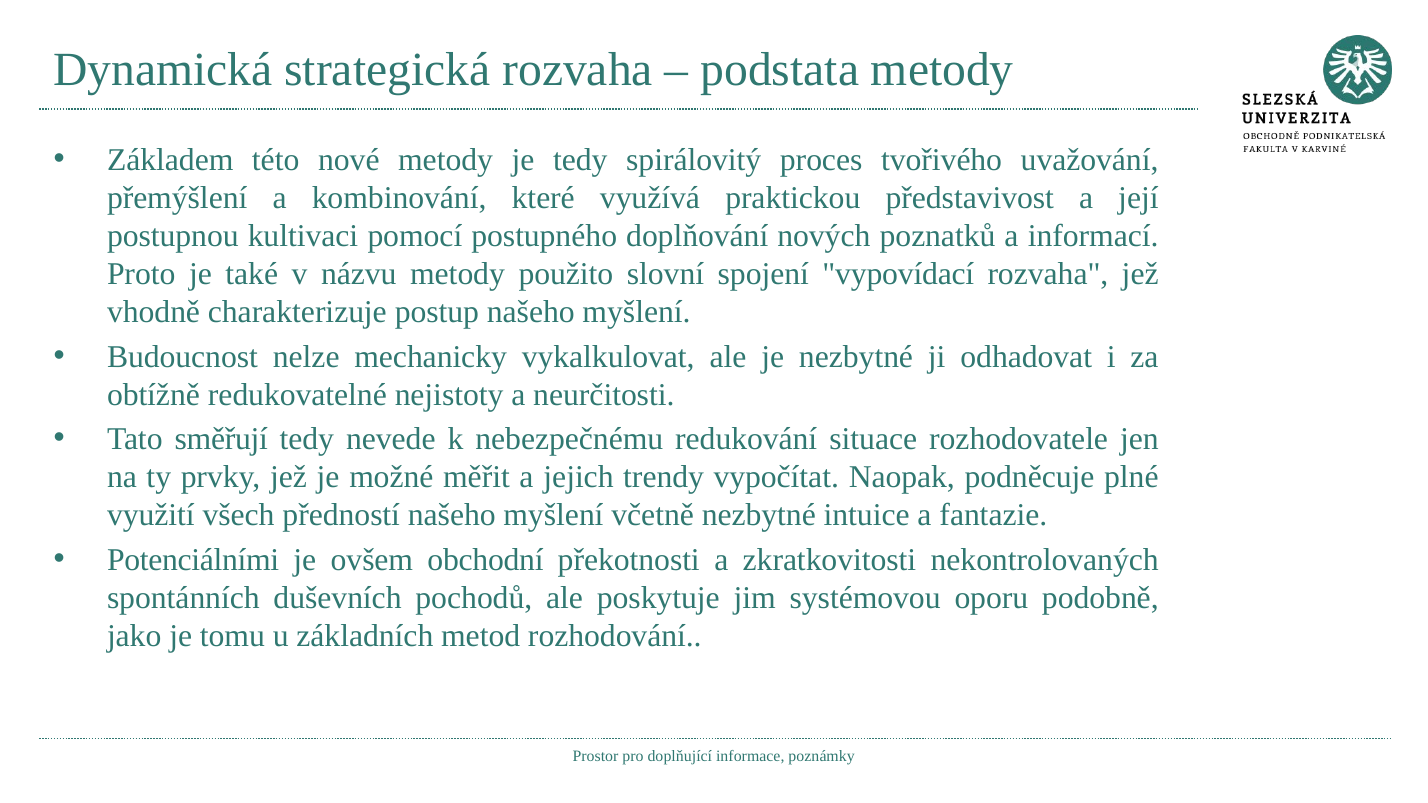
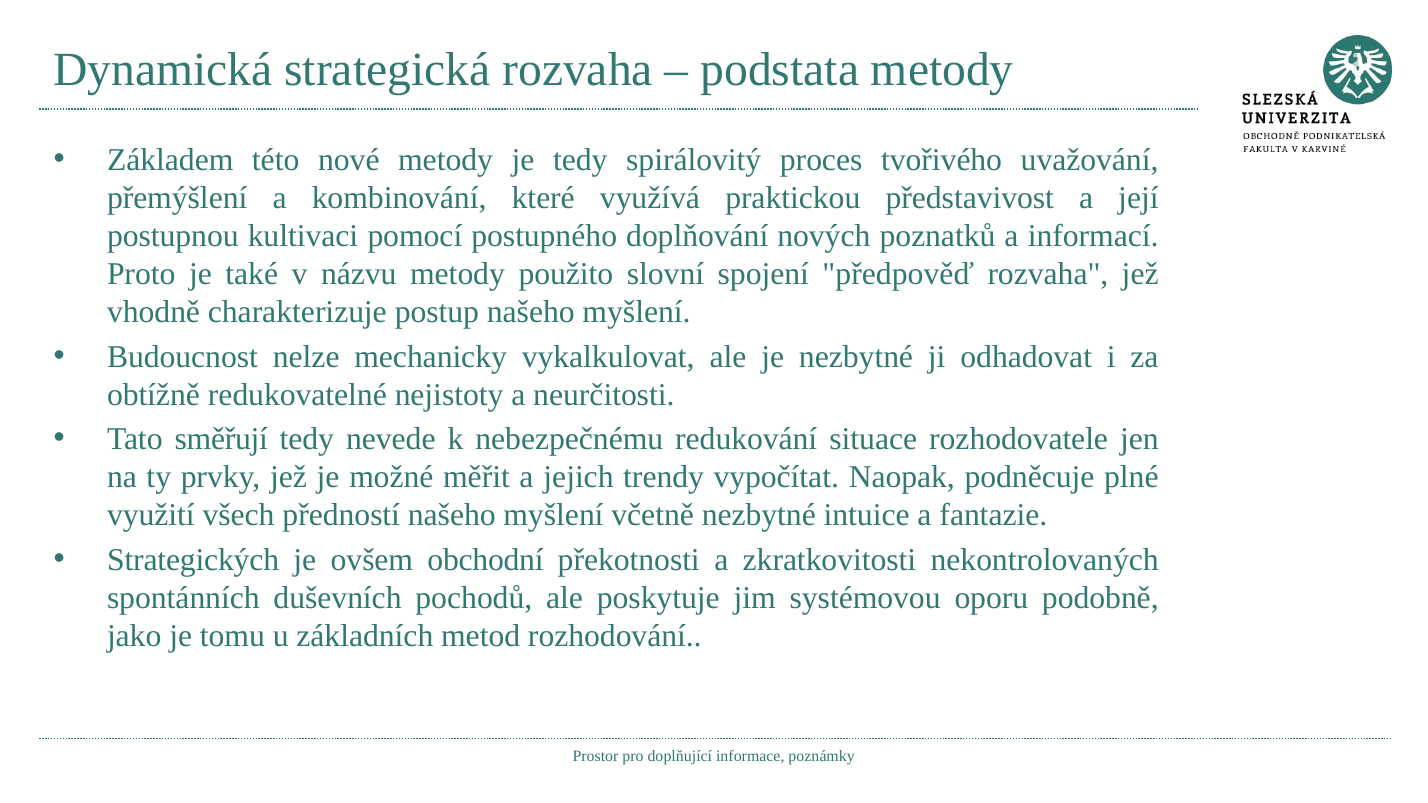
vypovídací: vypovídací -> předpověď (898, 274)
Potenciálními: Potenciálními -> Strategických (193, 560)
